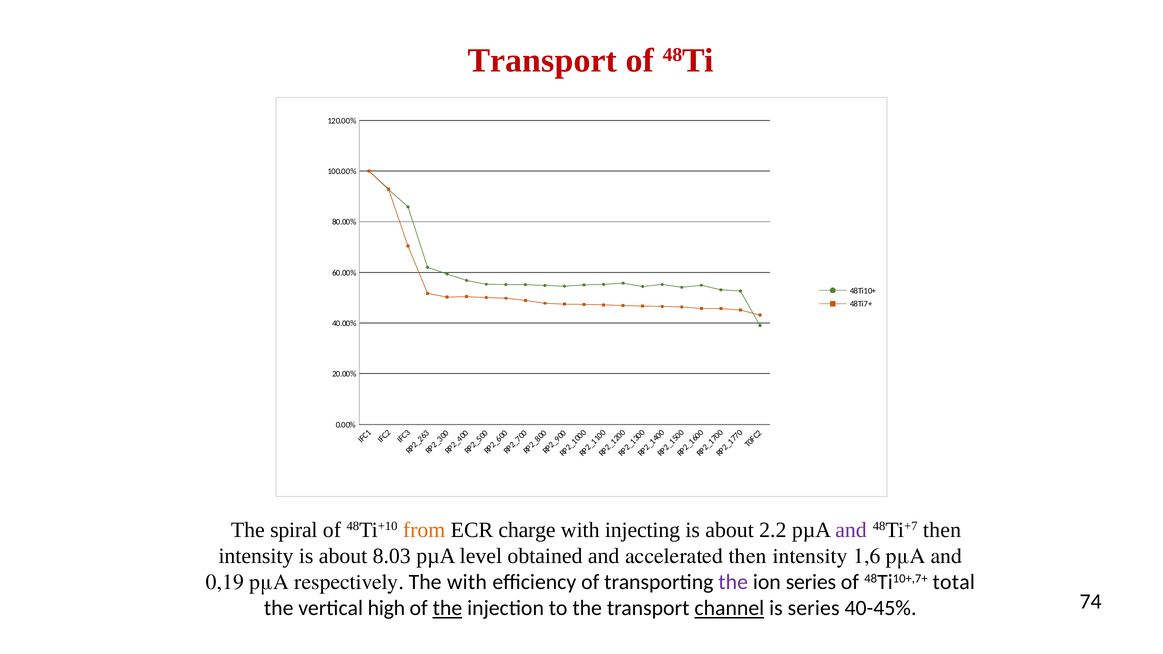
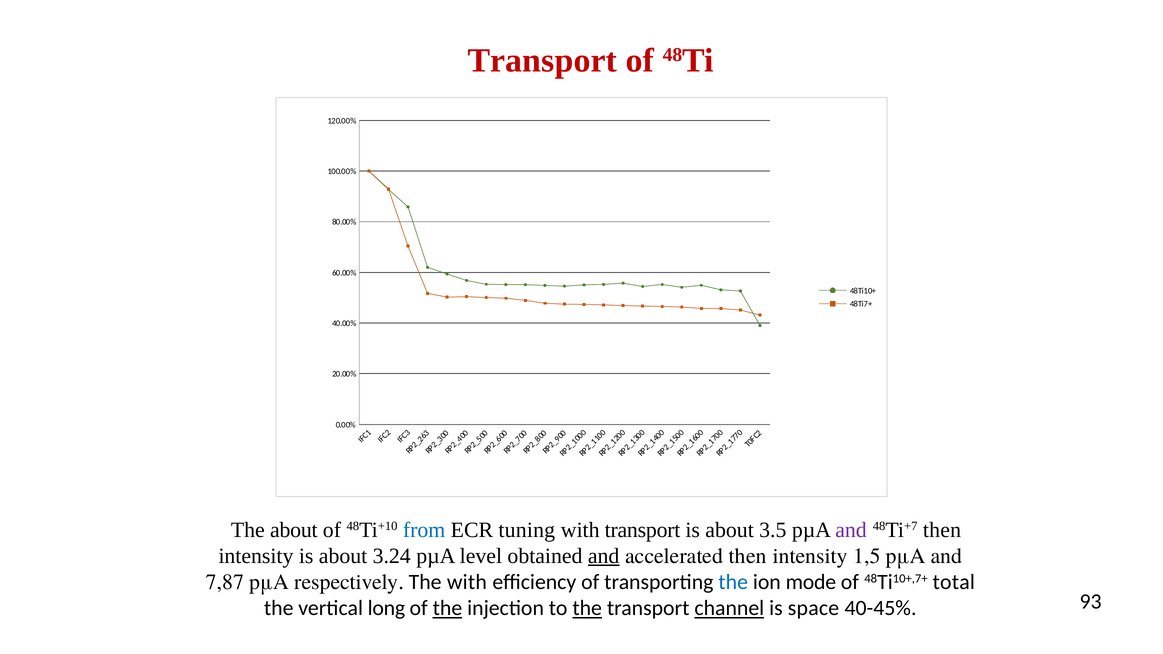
The spiral: spiral -> about (294, 530)
from colour: orange -> blue (424, 530)
charge: charge -> tuning (527, 530)
with injecting: injecting -> transport (643, 530)
2.2: 2.2 -> 3.5 (773, 530)
8.03: 8.03 -> 3.24 (392, 556)
and underline: none -> present (604, 556)
1,6: 1,6 -> 1,5 (867, 556)
0,19: 0,19 -> 7,87 (225, 582)
the colour: purple -> blue (733, 582)
ion series: series -> mode (811, 582)
high: high -> long (386, 608)
the underline: none -> present (587, 608)
is series: series -> space (814, 608)
74: 74 -> 93 (1091, 602)
